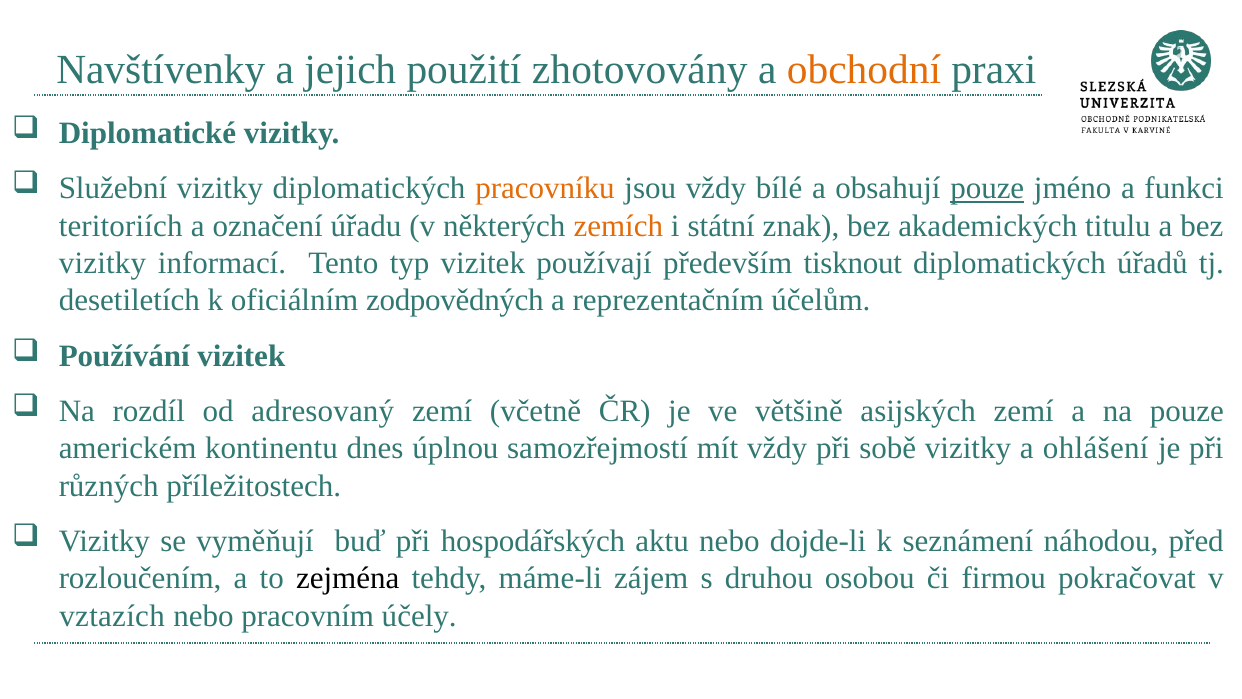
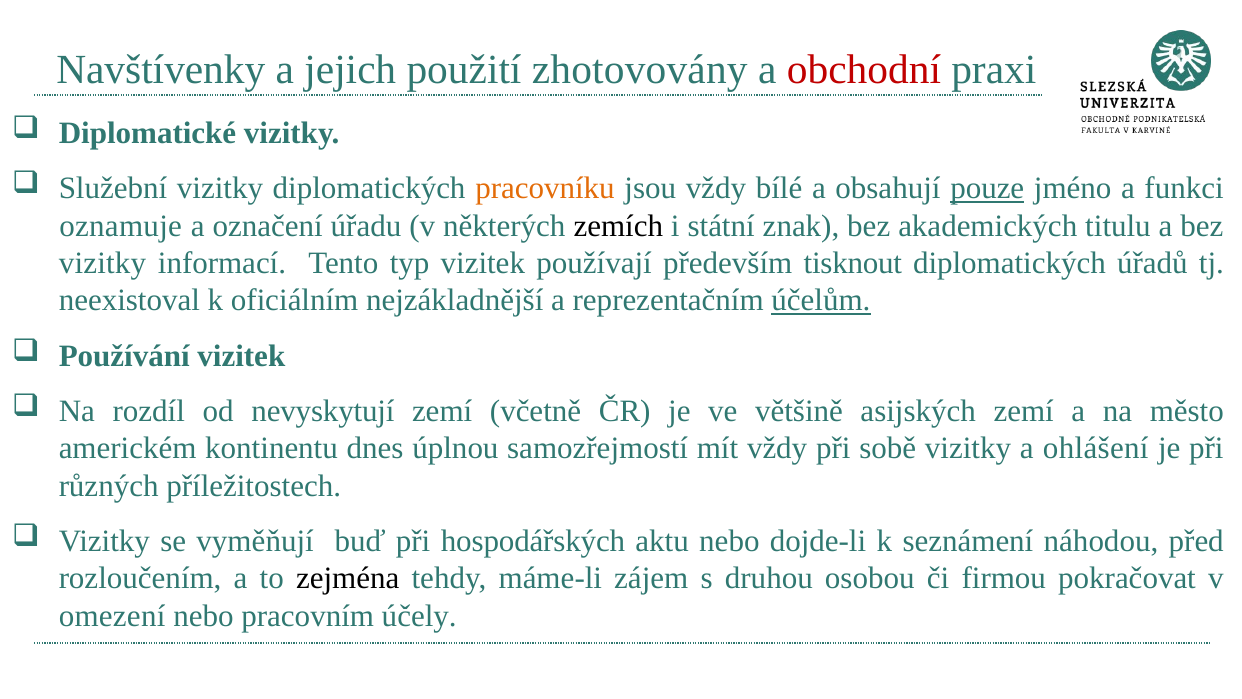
obchodní colour: orange -> red (864, 70)
teritoriích: teritoriích -> oznamuje (121, 226)
zemích colour: orange -> black (618, 226)
desetiletích: desetiletích -> neexistoval (129, 300)
zodpovědných: zodpovědných -> nejzákladnější (455, 300)
účelům underline: none -> present (821, 300)
adresovaný: adresovaný -> nevyskytují (323, 411)
na pouze: pouze -> město (1187, 411)
vztazích: vztazích -> omezení (112, 616)
